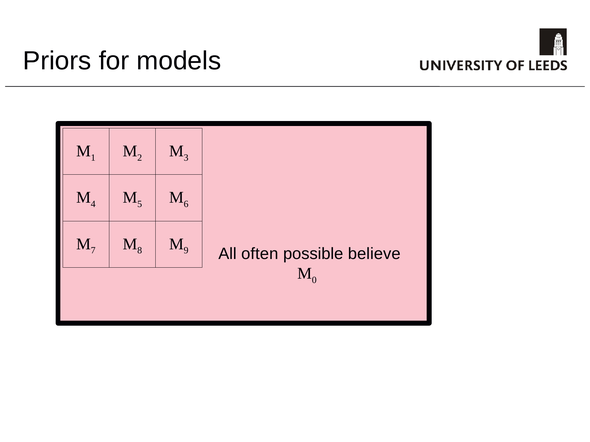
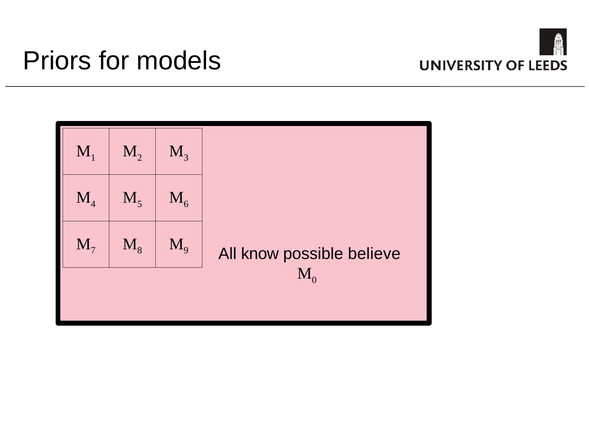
often: often -> know (260, 254)
